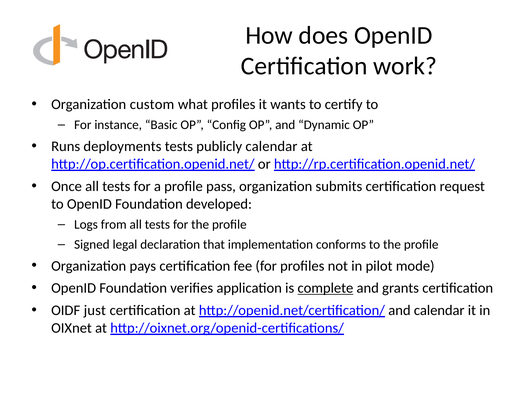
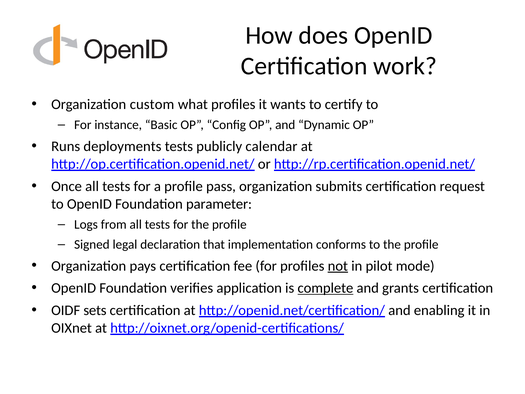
developed: developed -> parameter (219, 204)
not underline: none -> present (338, 266)
just: just -> sets (95, 310)
and calendar: calendar -> enabling (439, 310)
